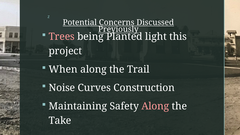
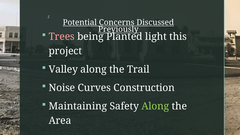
When: When -> Valley (63, 69)
Along colour: pink -> light green (155, 106)
Take: Take -> Area (60, 121)
